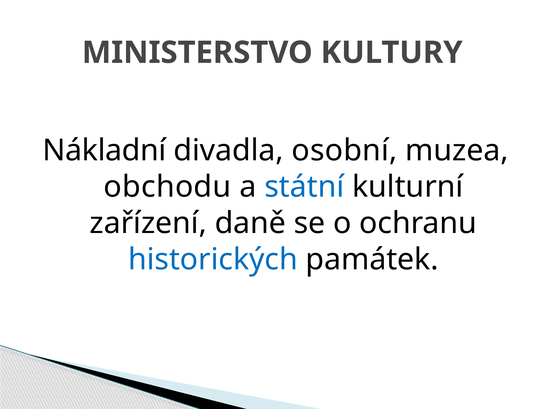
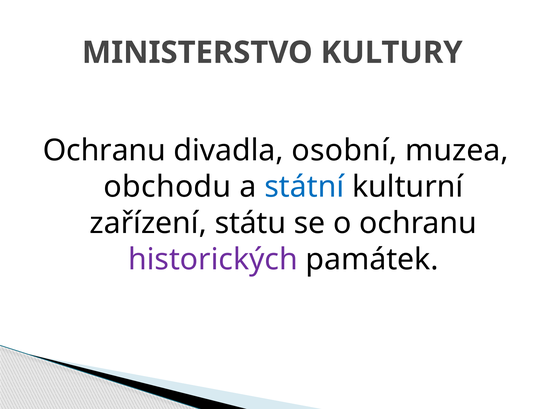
Nákladní: Nákladní -> Ochranu (104, 151)
daně: daně -> státu (250, 223)
historických colour: blue -> purple (213, 259)
